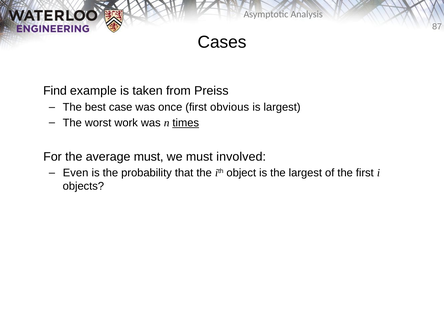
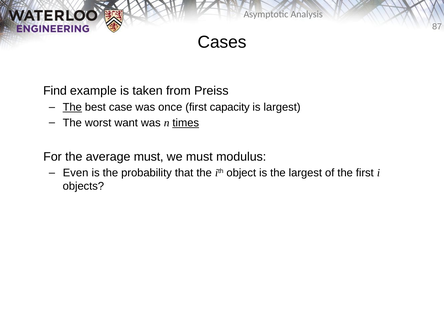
The underline: none -> present (72, 107)
obvious: obvious -> capacity (230, 107)
work: work -> want (126, 123)
involved: involved -> modulus (241, 157)
